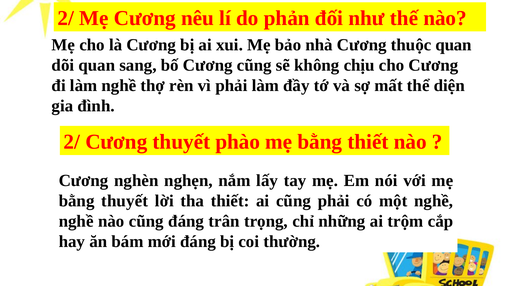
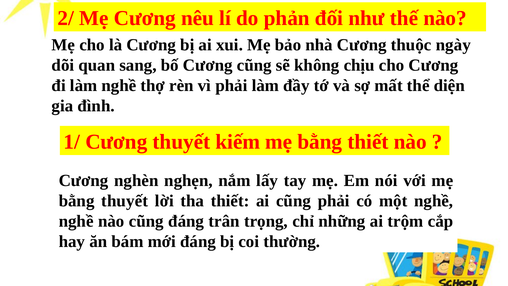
thuộc quan: quan -> ngày (453, 45)
2/: 2/ -> 1/ (72, 142)
phào: phào -> kiếm (238, 142)
